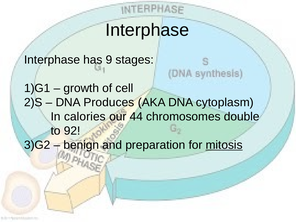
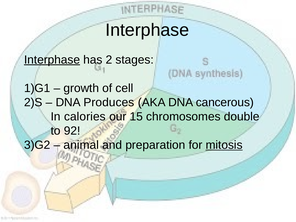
Interphase underline: none -> present (52, 60)
9: 9 -> 2 (109, 60)
cytoplasm: cytoplasm -> cancerous (225, 102)
44: 44 -> 15 (136, 117)
benign: benign -> animal (81, 145)
